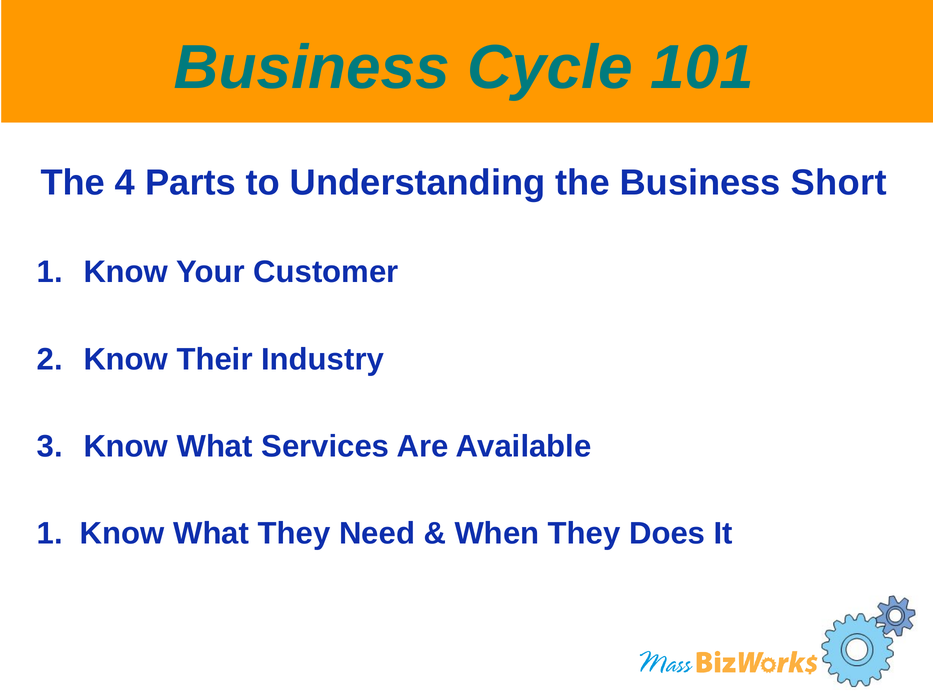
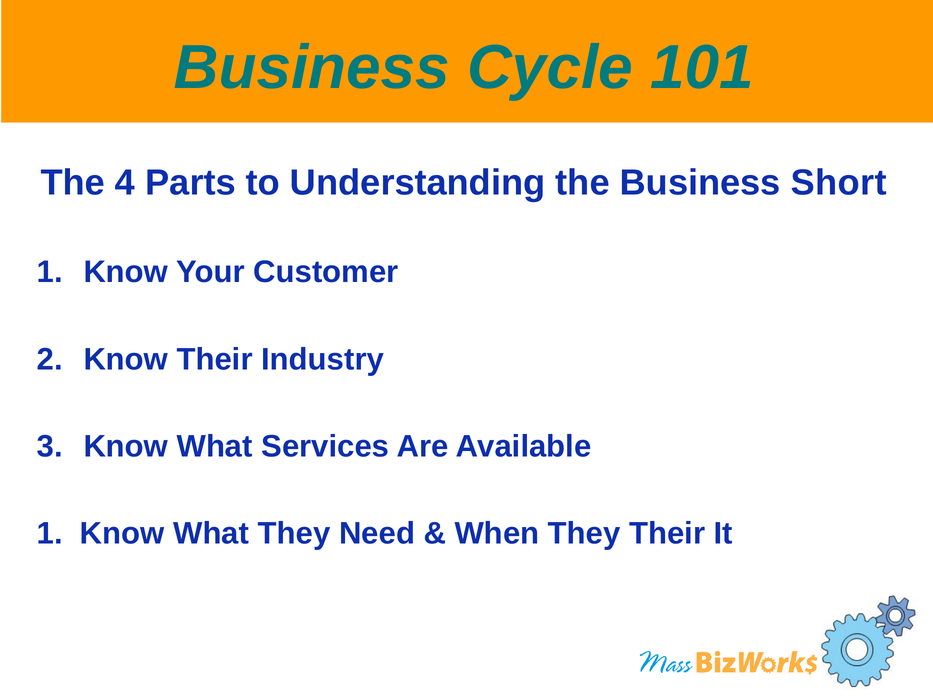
They Does: Does -> Their (667, 533)
